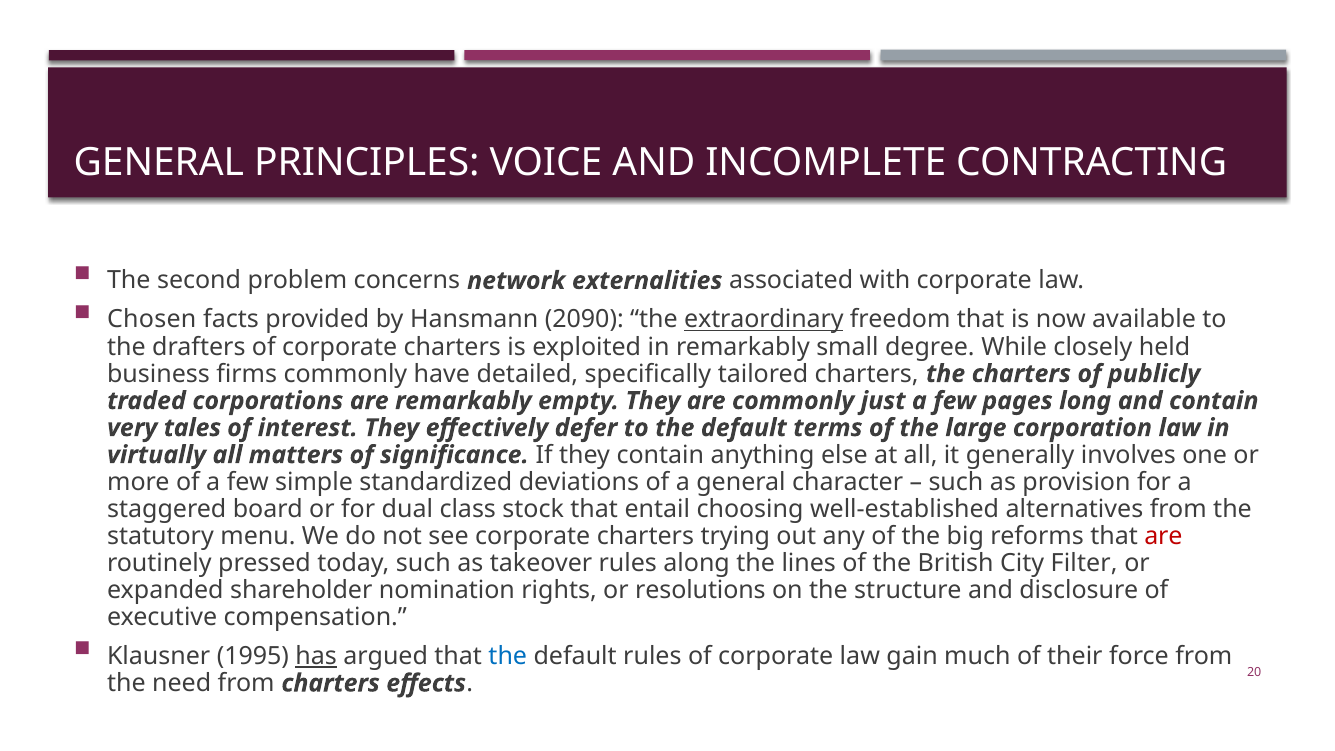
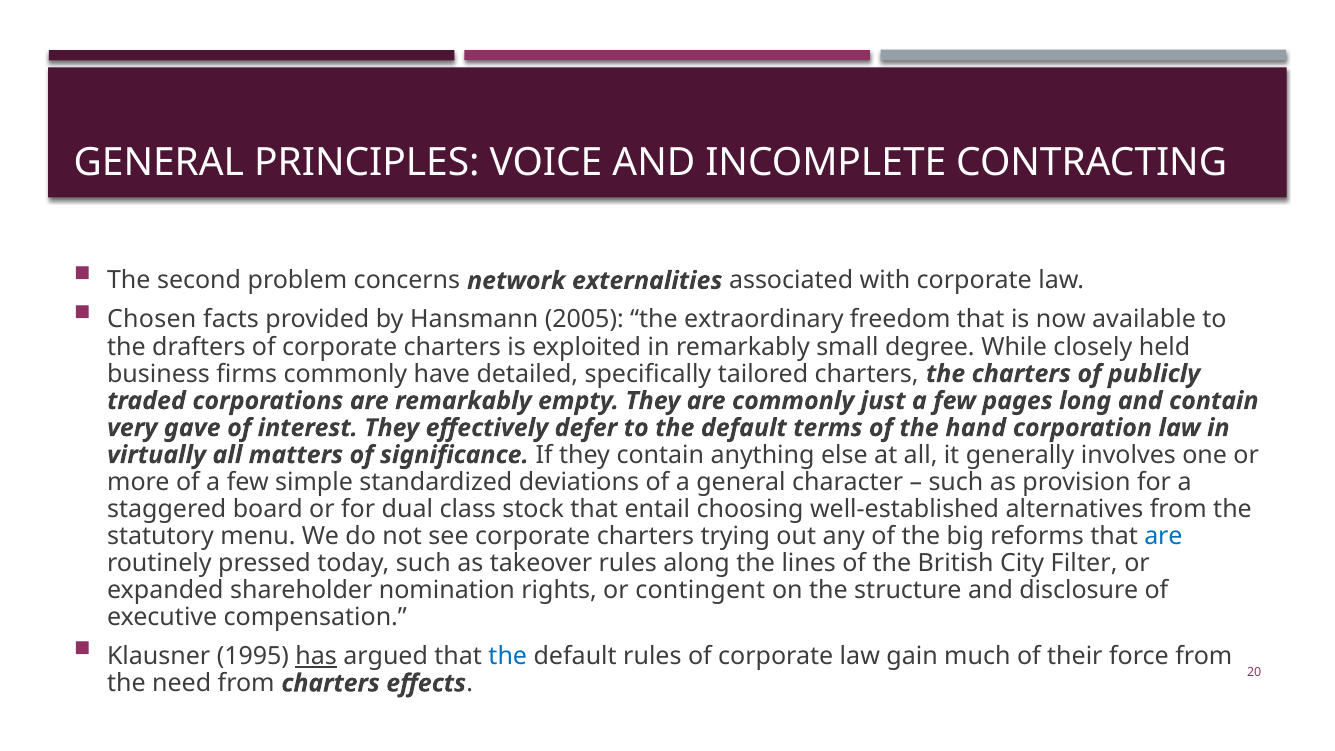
2090: 2090 -> 2005 (584, 320)
extraordinary underline: present -> none (764, 320)
tales: tales -> gave (192, 428)
large: large -> hand (976, 428)
are colour: red -> blue (1163, 536)
resolutions: resolutions -> contingent (700, 590)
